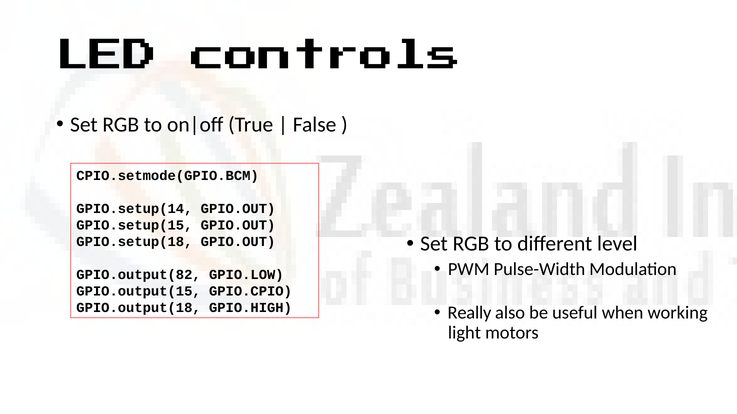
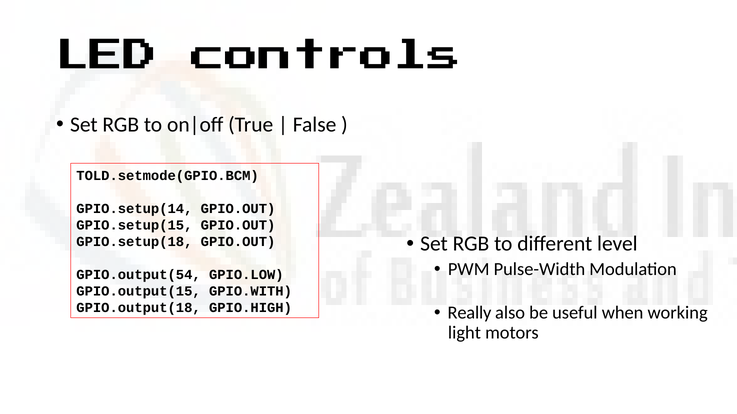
CPIO.setmode(GPIO.BCM: CPIO.setmode(GPIO.BCM -> TOLD.setmode(GPIO.BCM (168, 176)
GPIO.output(82: GPIO.output(82 -> GPIO.output(54 (139, 275)
GPIO.CPIO: GPIO.CPIO -> GPIO.WITH (250, 292)
